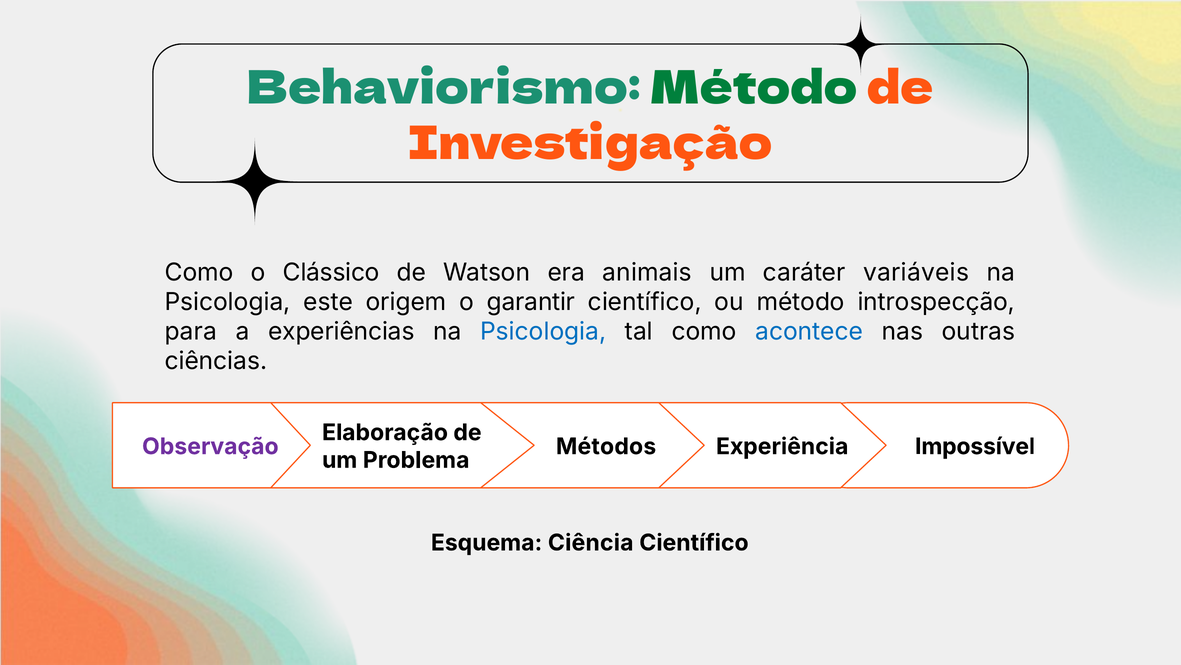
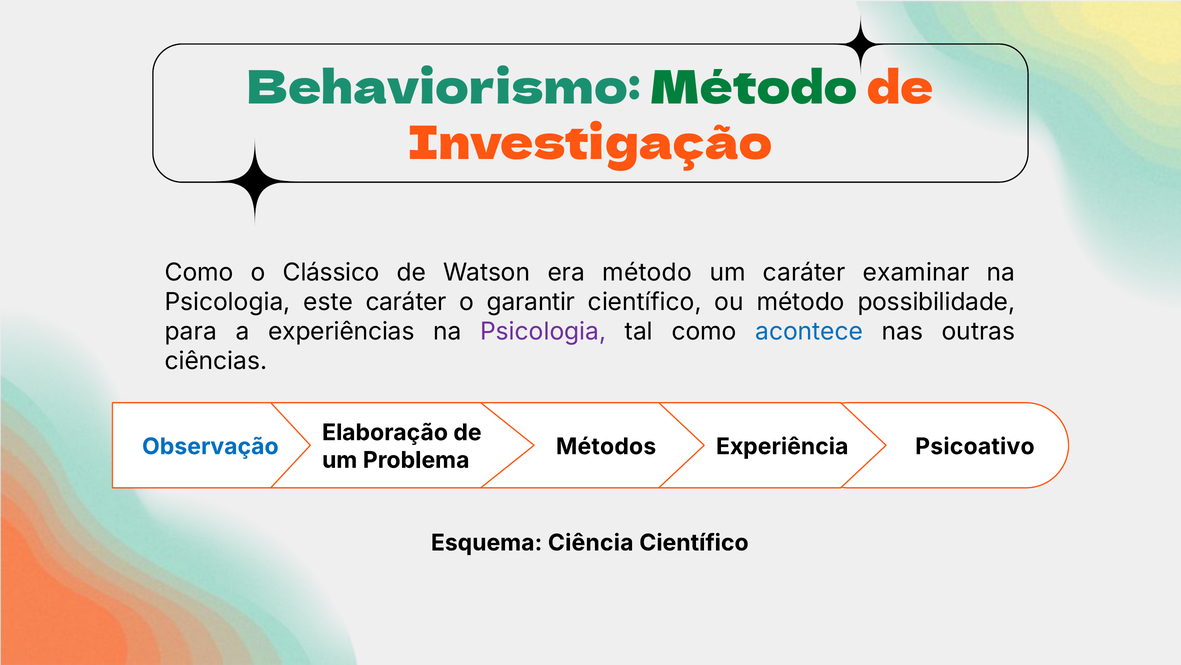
era animais: animais -> método (647, 272)
variáveis: variáveis -> examinar (916, 272)
este origem: origem -> caráter (406, 302)
introspecção: introspecção -> possibilidade (936, 302)
Psicologia colour: blue -> purple (543, 331)
Observação colour: purple -> blue (210, 446)
Impossível: Impossível -> Psicoativo (975, 446)
